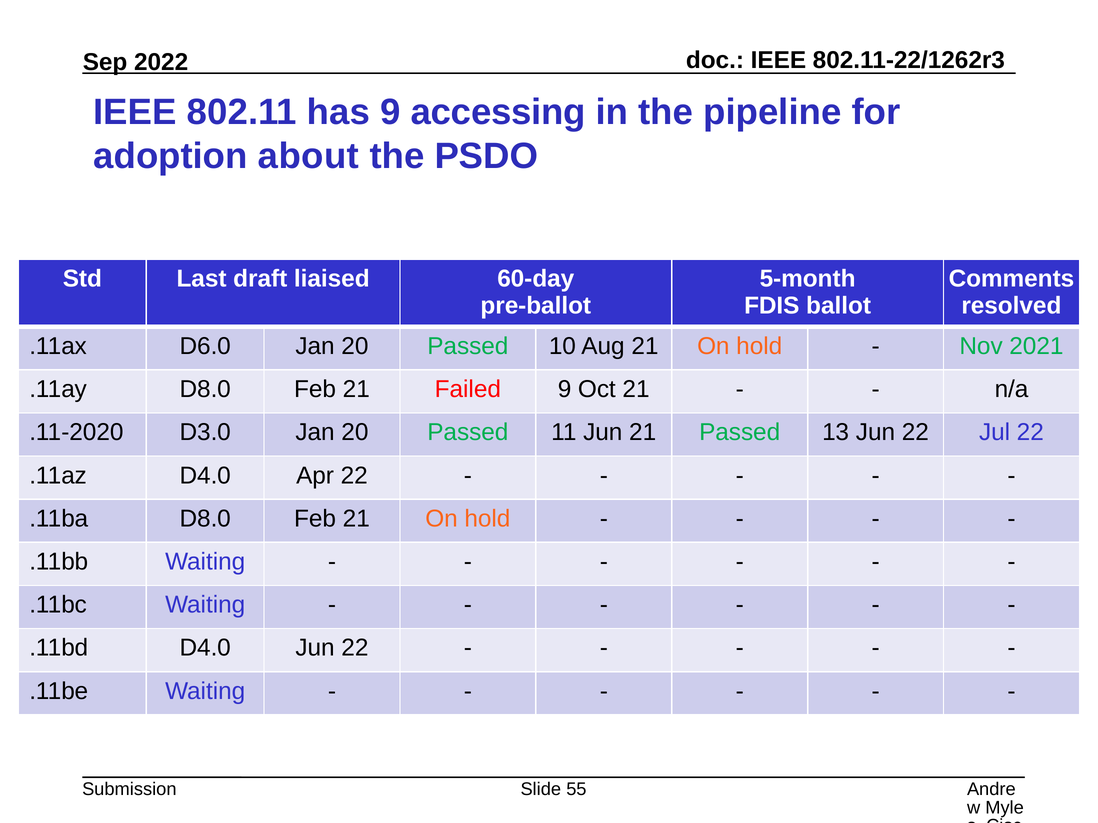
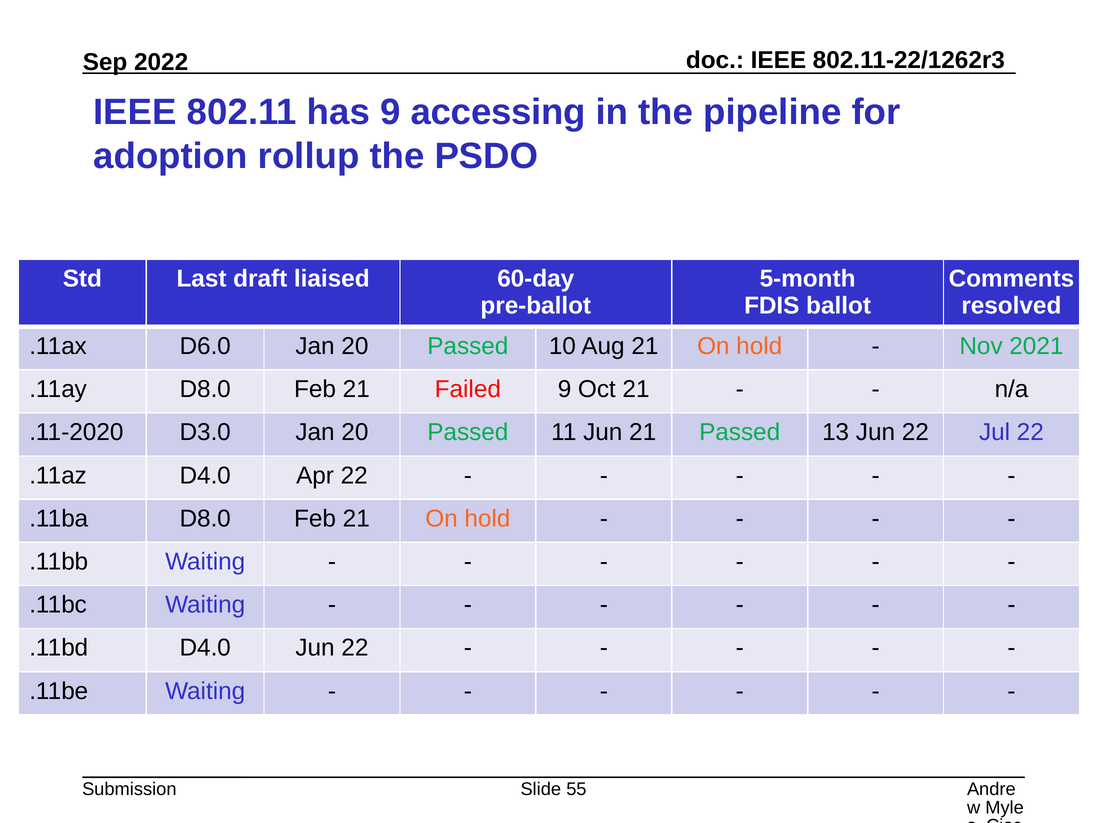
about: about -> rollup (309, 156)
